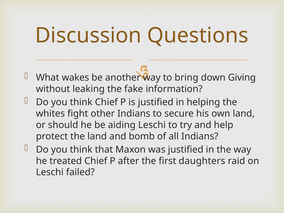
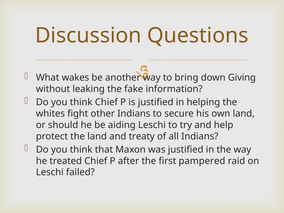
bomb: bomb -> treaty (142, 136)
daughters: daughters -> pampered (202, 161)
